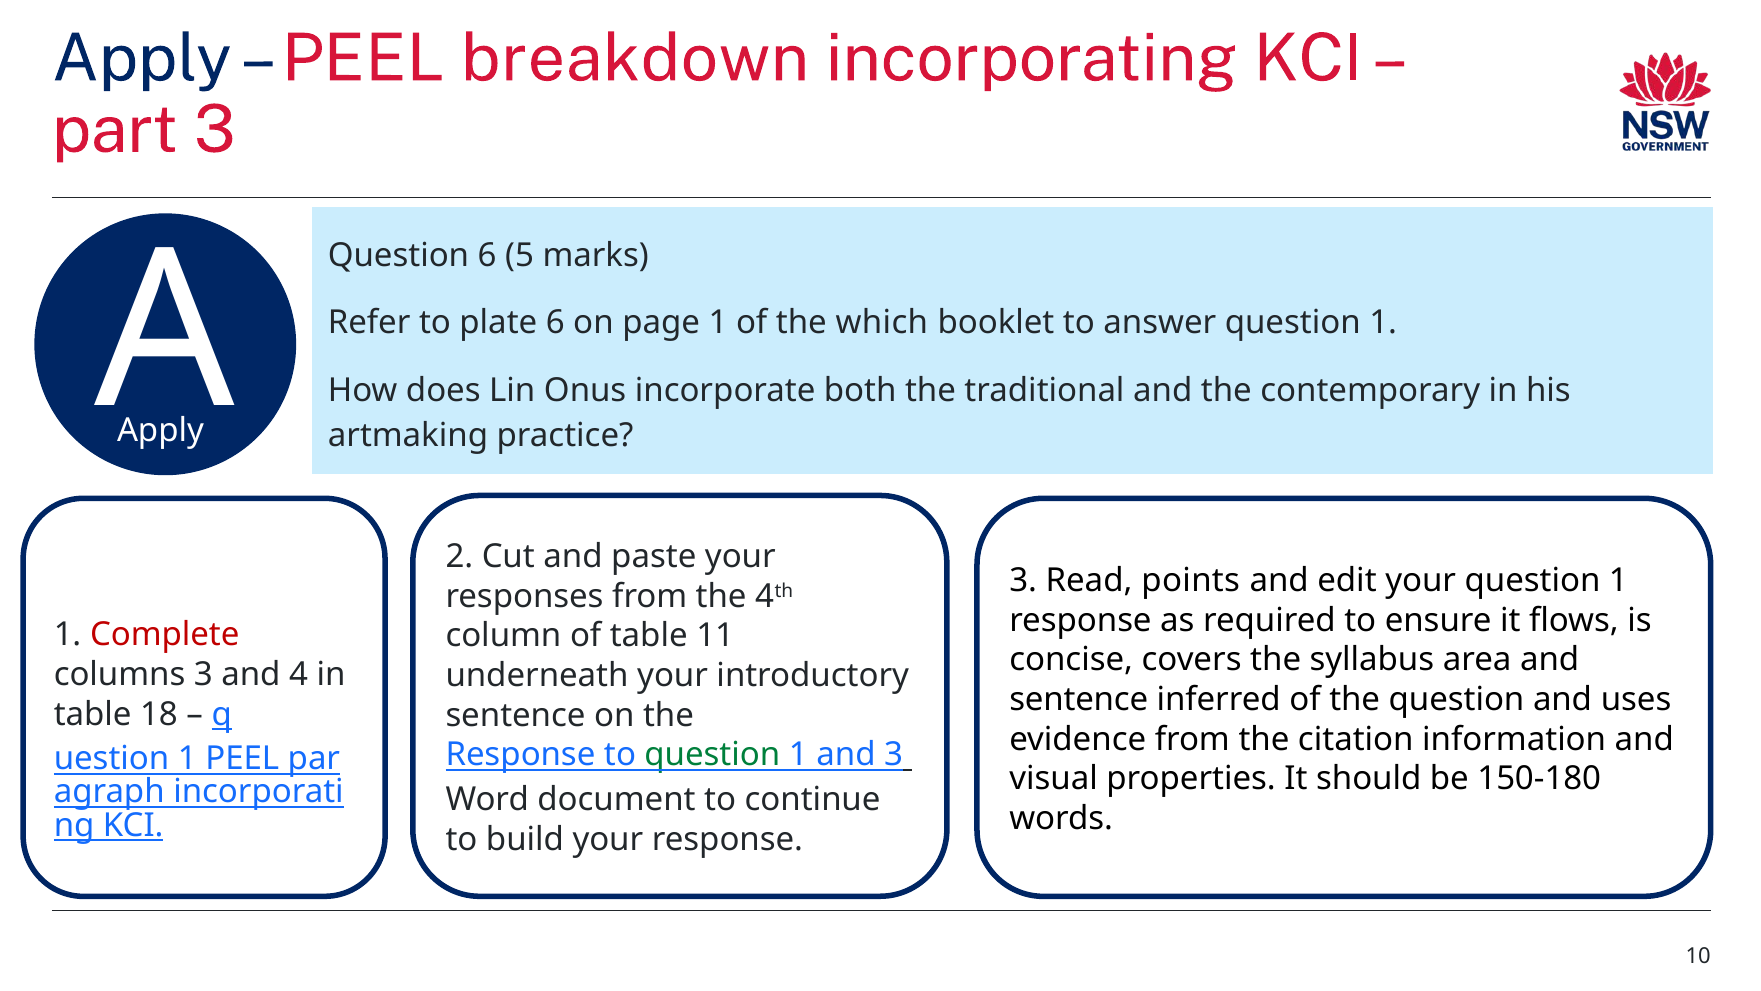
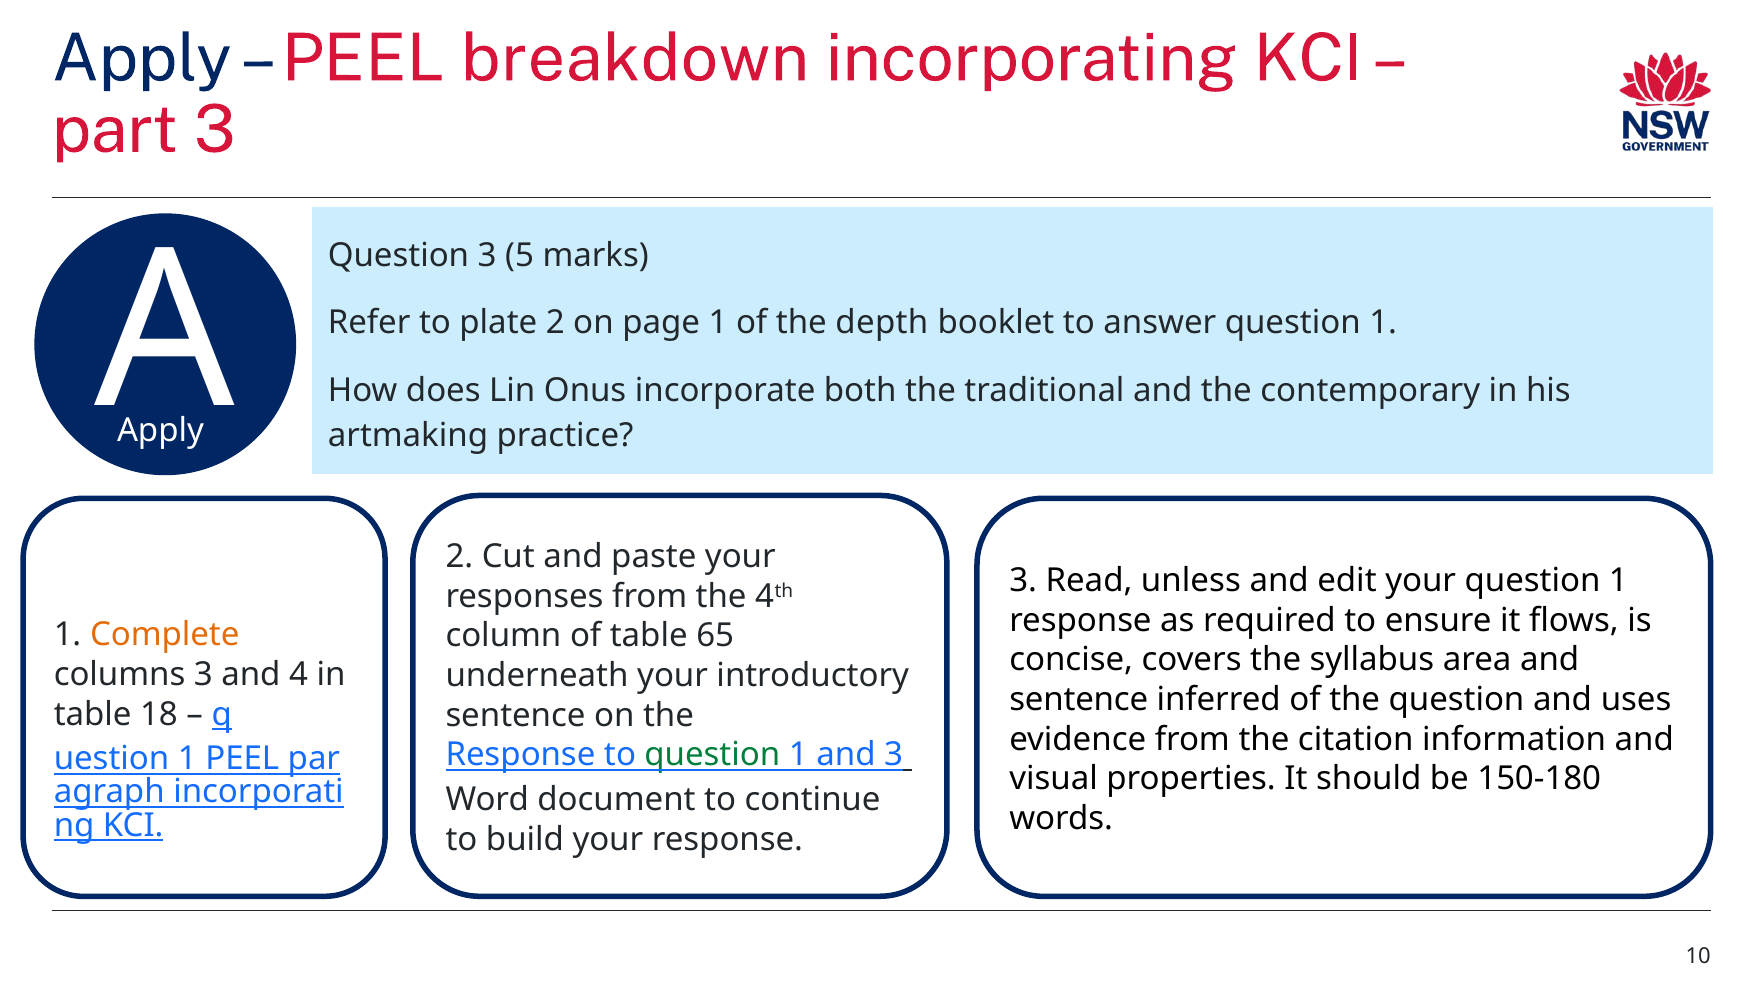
Question 6: 6 -> 3 (487, 255)
plate 6: 6 -> 2 (555, 323)
which: which -> depth (882, 323)
points: points -> unless (1191, 580)
Complete colour: red -> orange (165, 635)
11: 11 -> 65 (715, 636)
